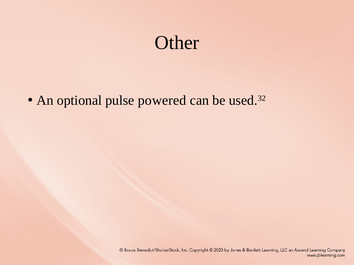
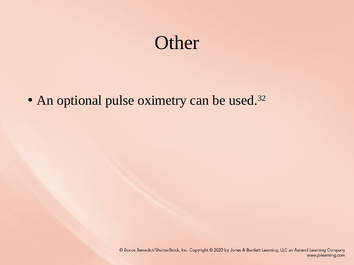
powered: powered -> oximetry (162, 101)
